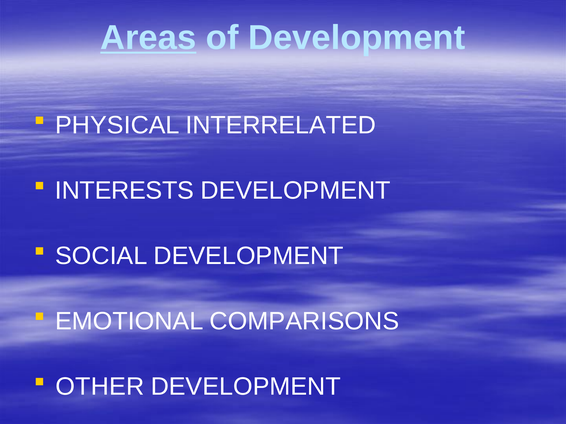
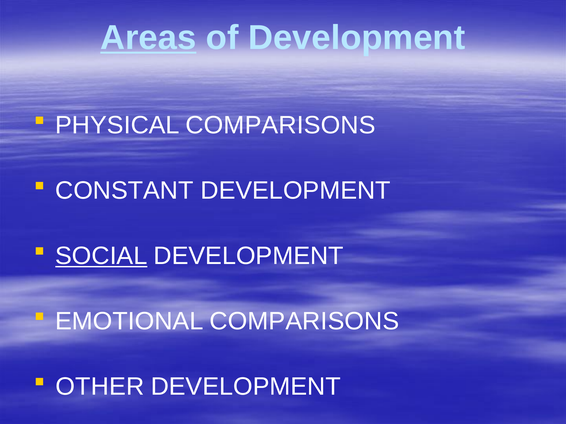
PHYSICAL INTERRELATED: INTERRELATED -> COMPARISONS (281, 125)
INTERESTS: INTERESTS -> CONSTANT (124, 191)
SOCIAL underline: none -> present (101, 256)
